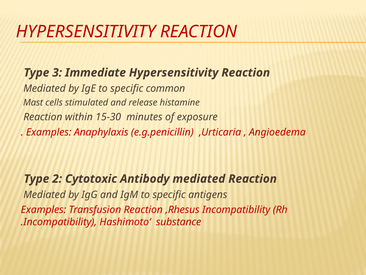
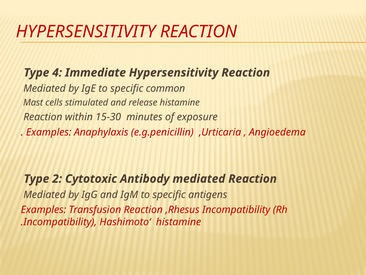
3: 3 -> 4 (57, 73)
Hashimoto‘ substance: substance -> histamine (179, 222)
